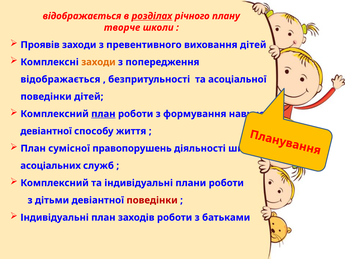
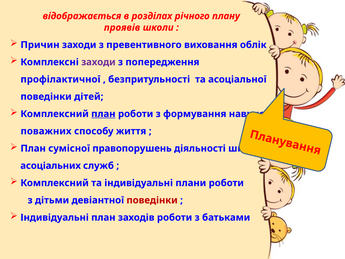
розділах underline: present -> none (152, 16)
творче: творче -> проявів (122, 28)
Проявів: Проявів -> Причин (40, 45)
виховання дітей: дітей -> облік (253, 45)
заходи colour: orange -> purple (98, 62)
відображається: відображається -> профілактичної (60, 79)
девіантної: девіантної -> поважних (46, 131)
